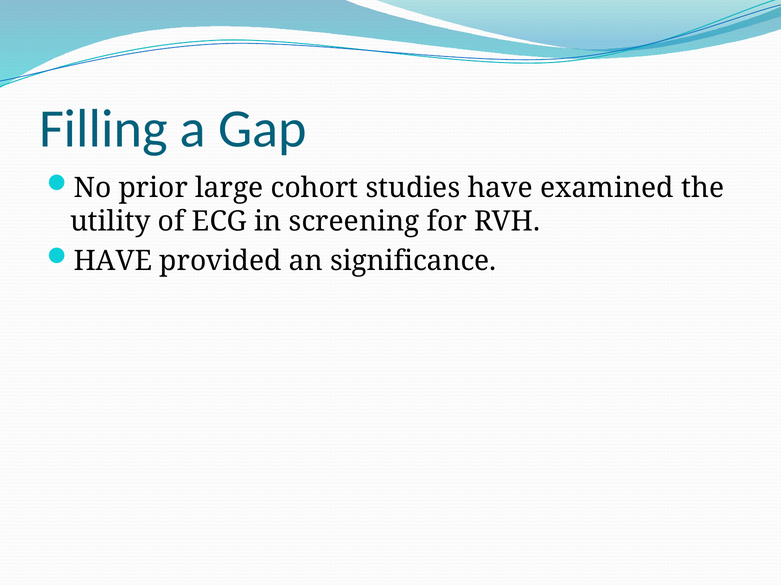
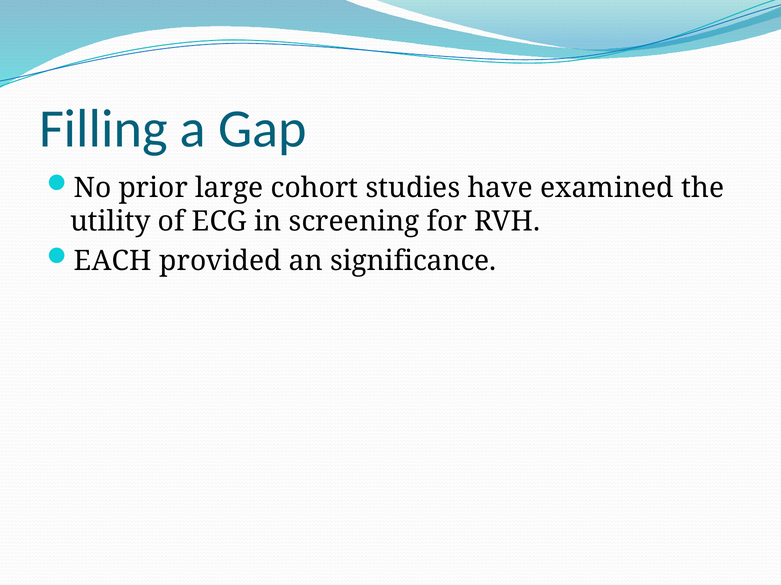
HAVE: HAVE -> EACH (113, 261)
